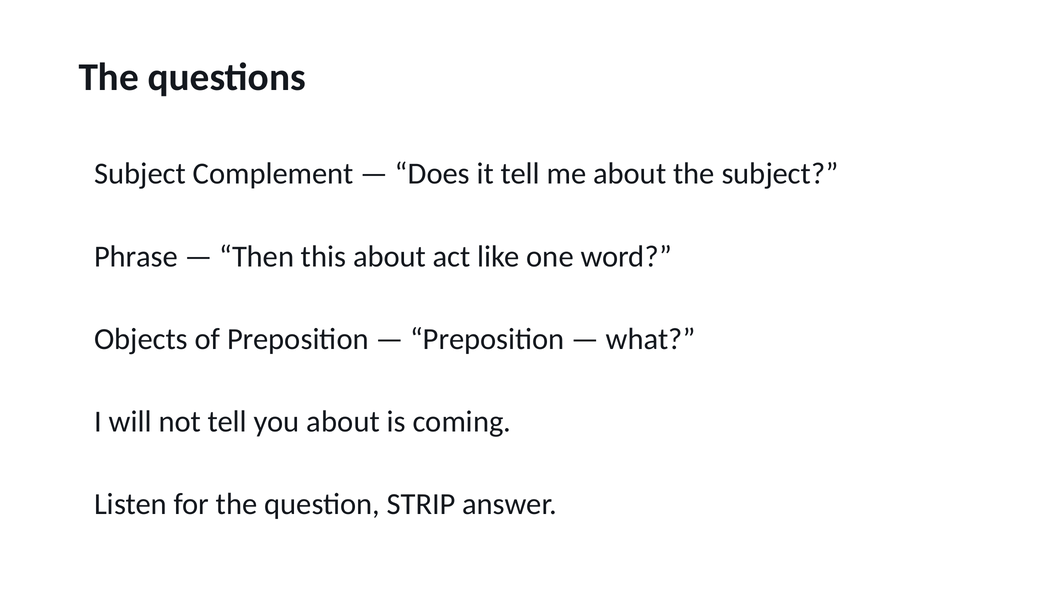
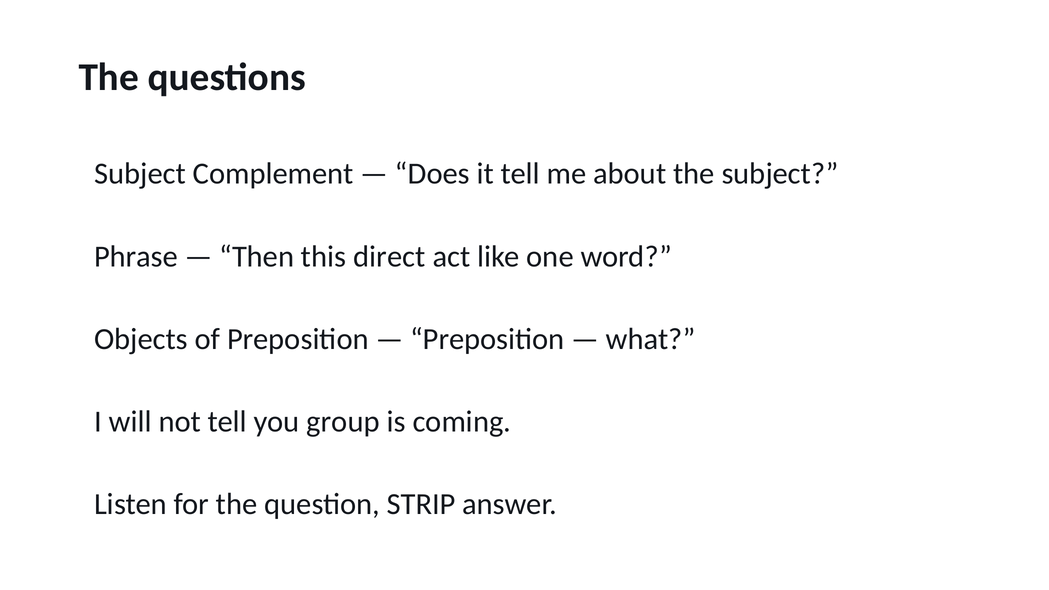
this about: about -> direct (389, 256)
you about: about -> group (343, 422)
